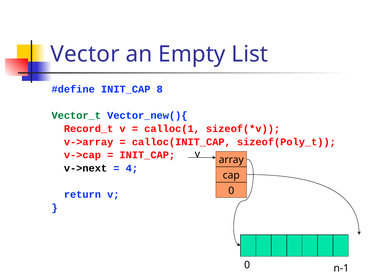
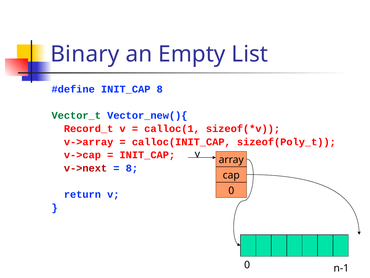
Vector: Vector -> Binary (85, 54)
v->next colour: black -> red (86, 168)
4: 4 -> 8 (132, 168)
